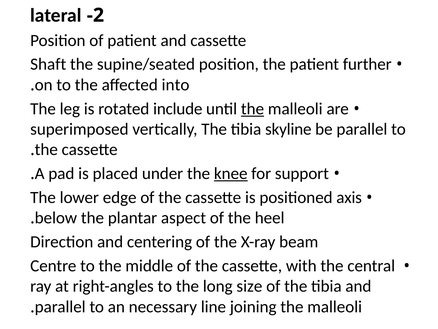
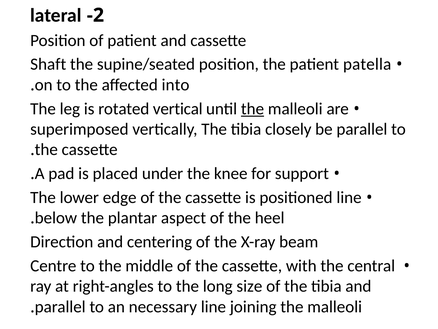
further: further -> patella (367, 64)
include: include -> vertical (178, 109)
skyline: skyline -> closely (288, 129)
knee underline: present -> none (231, 173)
positioned axis: axis -> line (349, 197)
